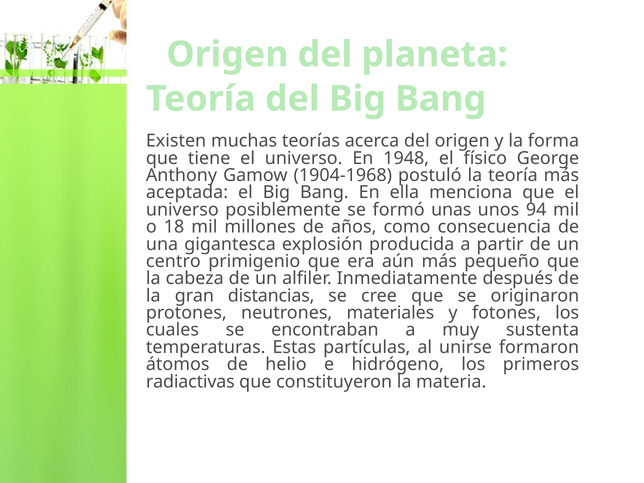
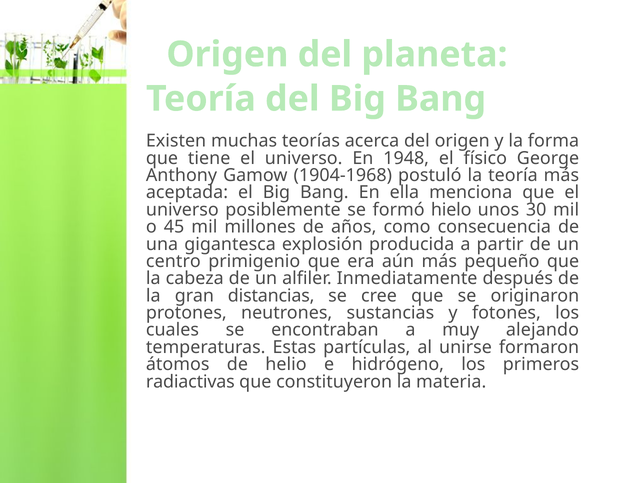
unas: unas -> hielo (451, 210)
94: 94 -> 30 (536, 210)
18: 18 -> 45 (174, 227)
materiales: materiales -> sustancias (390, 313)
sustenta: sustenta -> alejando (543, 330)
